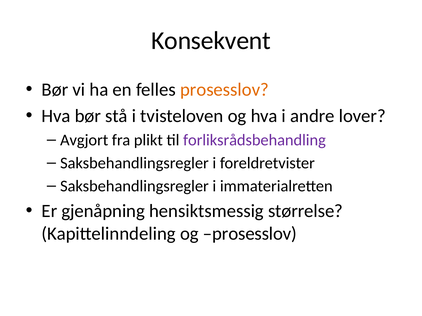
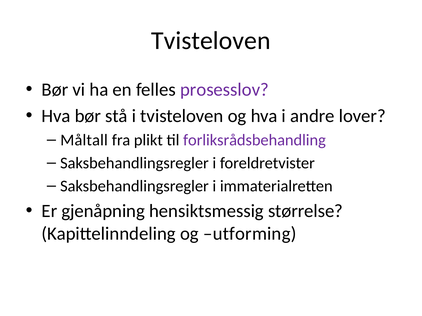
Konsekvent: Konsekvent -> Tvisteloven (211, 41)
prosesslov colour: orange -> purple (224, 90)
Avgjort: Avgjort -> Måltall (84, 140)
og prosesslov: prosesslov -> utforming (250, 234)
